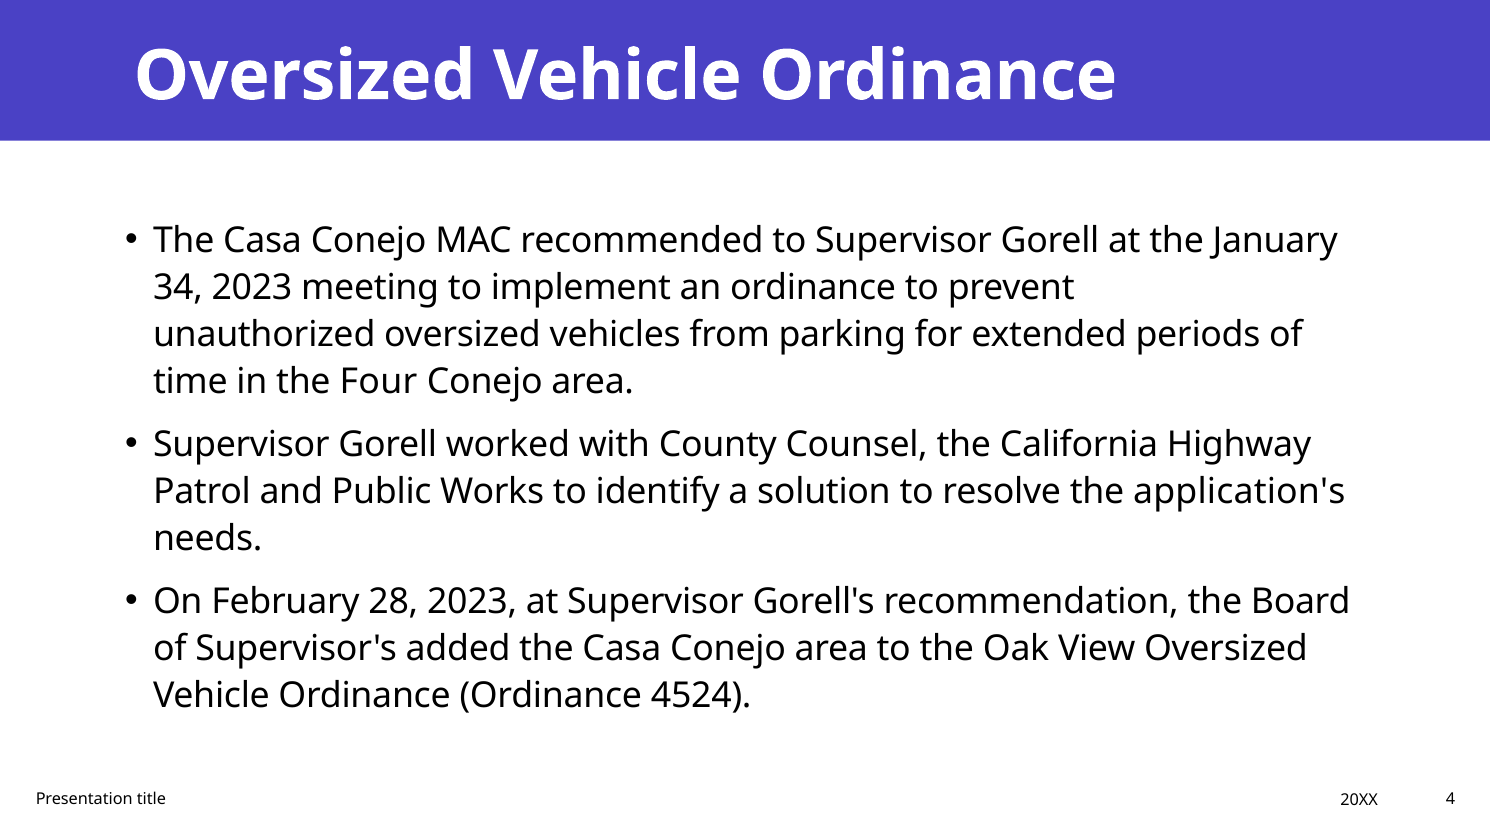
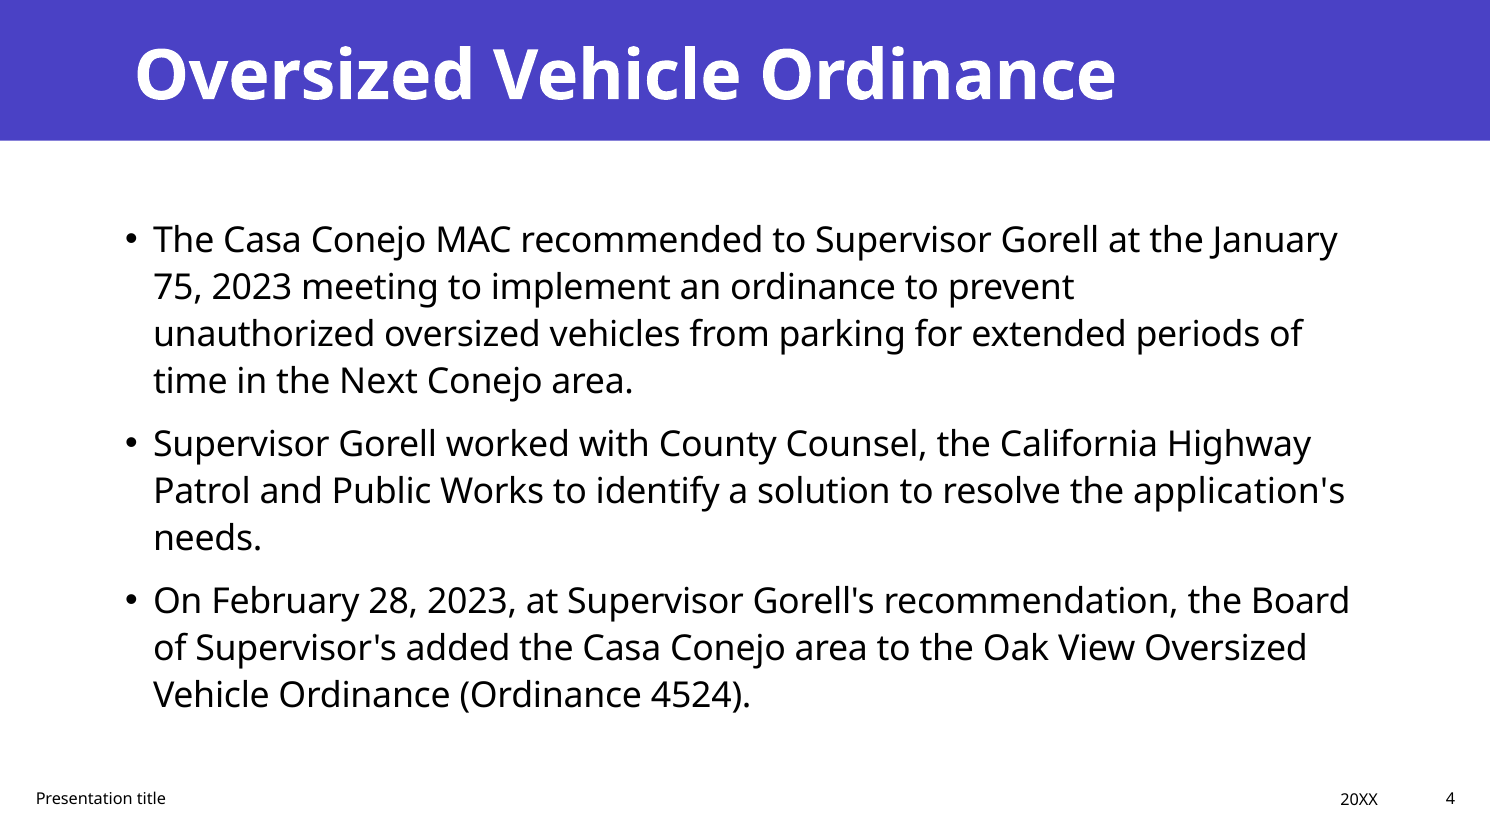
34: 34 -> 75 (178, 288)
Four: Four -> Next (379, 382)
